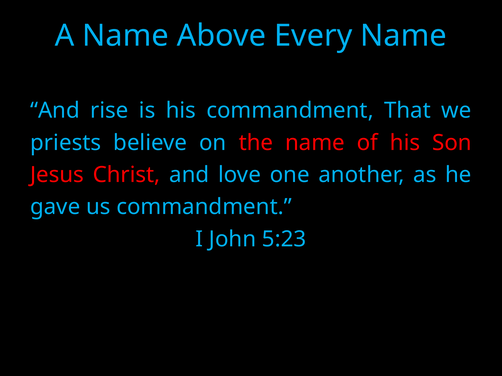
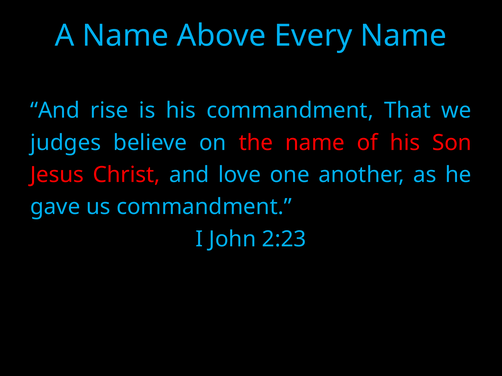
priests: priests -> judges (66, 143)
5:23: 5:23 -> 2:23 (284, 239)
